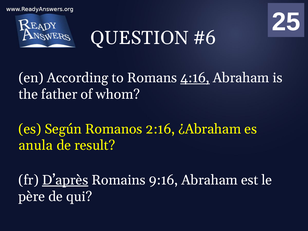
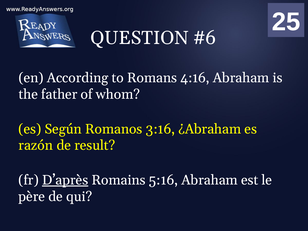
4:16 underline: present -> none (195, 78)
2:16: 2:16 -> 3:16 (160, 129)
anula: anula -> razón (36, 145)
9:16: 9:16 -> 5:16 (163, 180)
